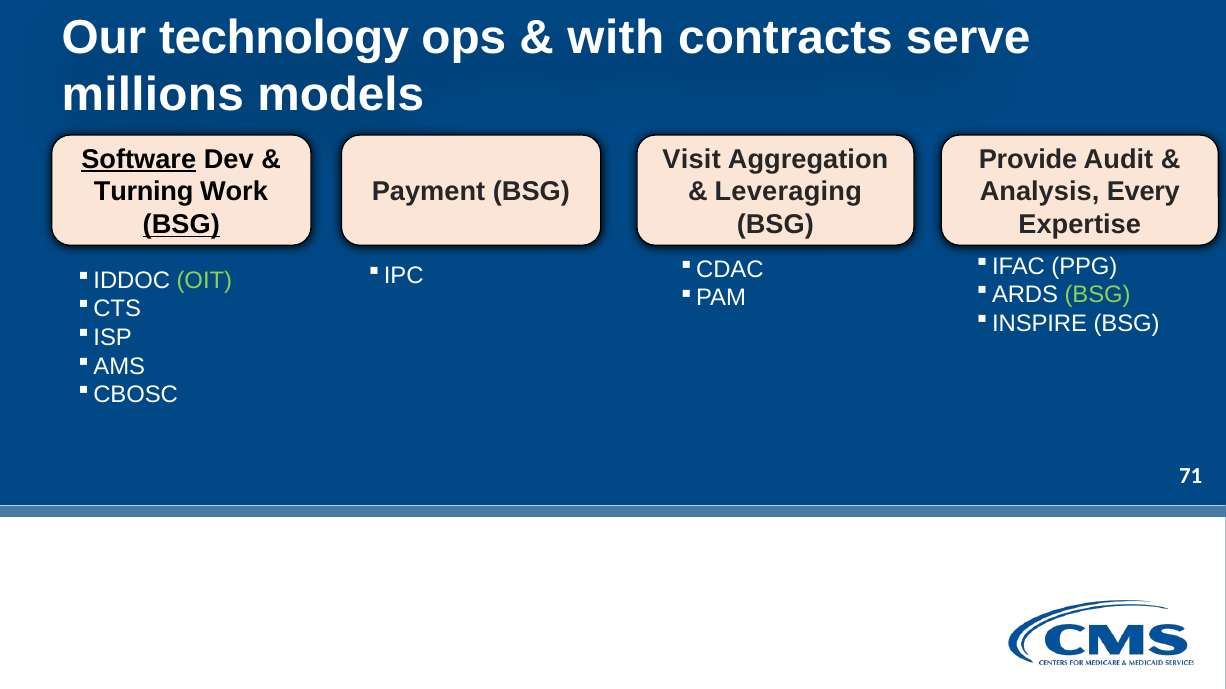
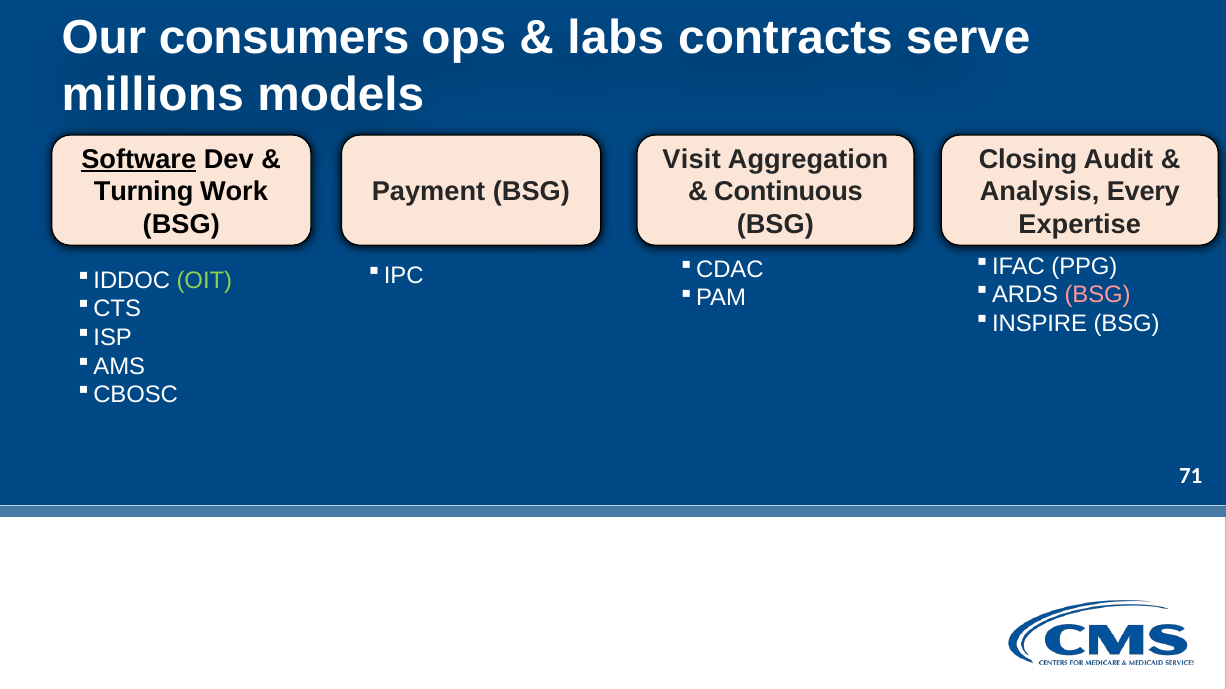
technology: technology -> consumers (284, 38)
with: with -> labs (616, 38)
Provide: Provide -> Closing (1028, 159)
Leveraging: Leveraging -> Continuous (788, 192)
BSG underline: present -> none (181, 225)
BSG colour: light green -> pink (1098, 295)
